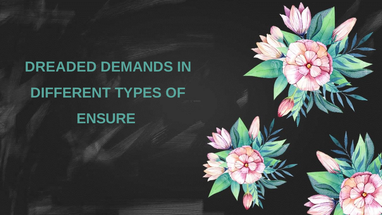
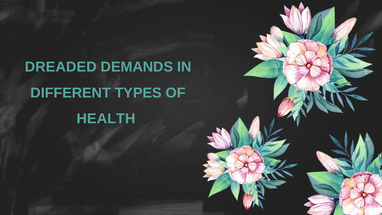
ENSURE: ENSURE -> HEALTH (106, 119)
